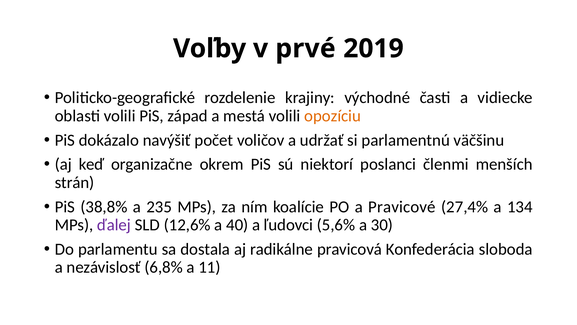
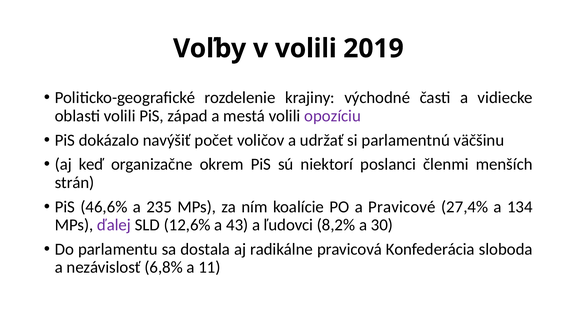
v prvé: prvé -> volili (306, 48)
opozíciu colour: orange -> purple (333, 116)
38,8%: 38,8% -> 46,6% (104, 206)
40: 40 -> 43 (237, 225)
5,6%: 5,6% -> 8,2% (336, 225)
